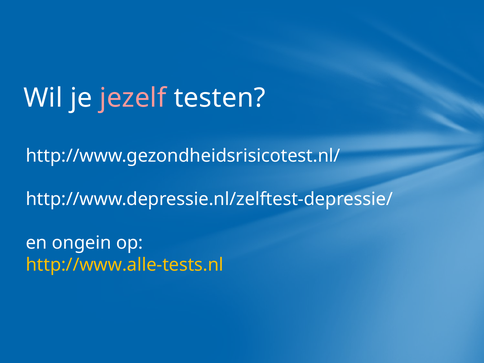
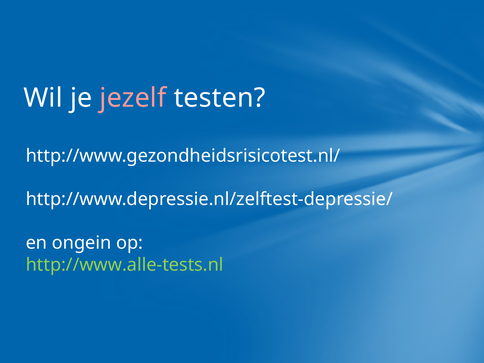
http://www.alle-tests.nl colour: yellow -> light green (125, 265)
